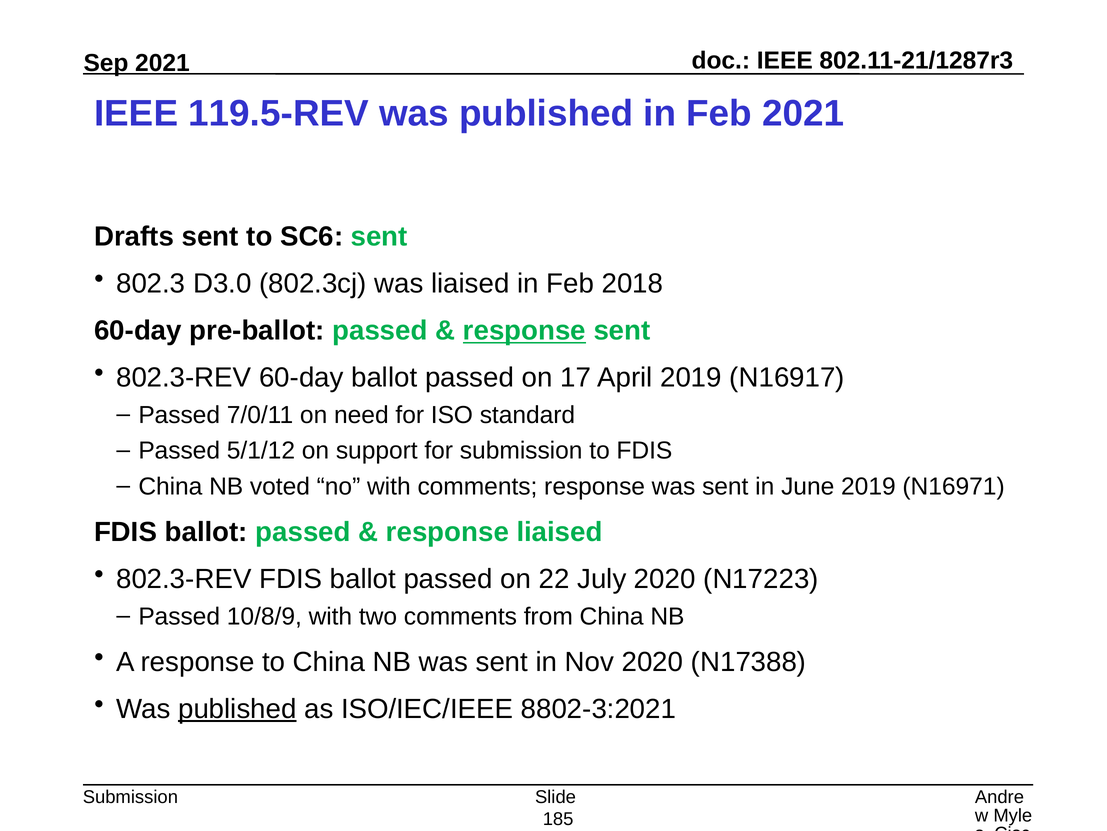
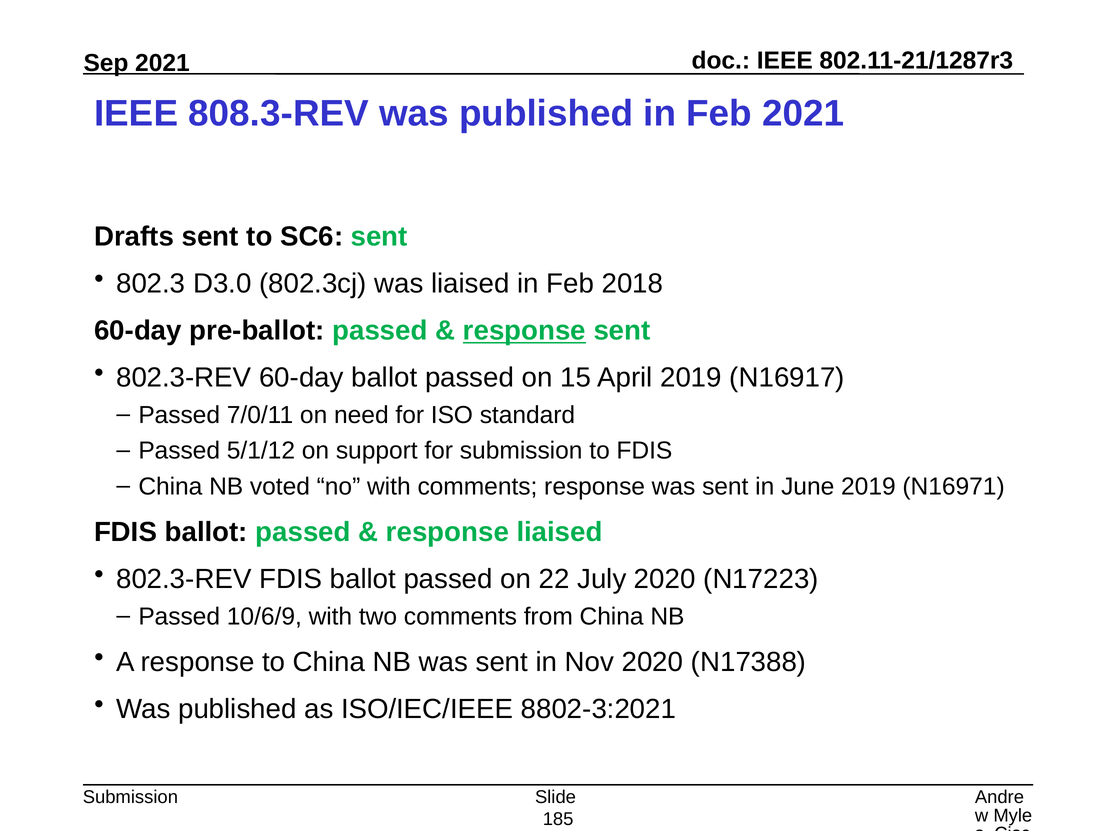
119.5-REV: 119.5-REV -> 808.3-REV (279, 113)
17: 17 -> 15 (576, 377)
10/8/9: 10/8/9 -> 10/6/9 (264, 616)
published underline: present -> none (237, 708)
